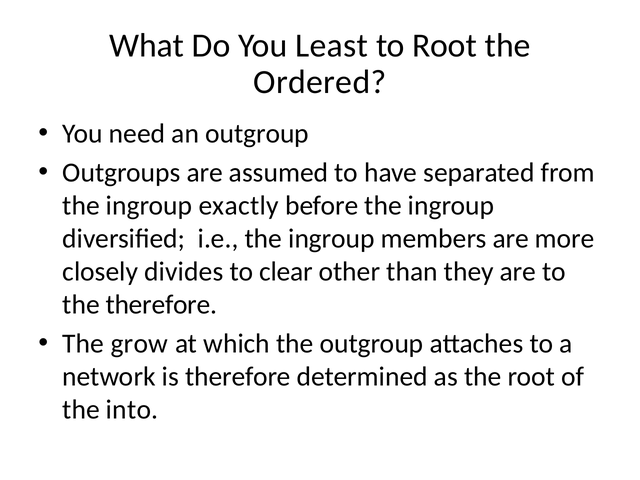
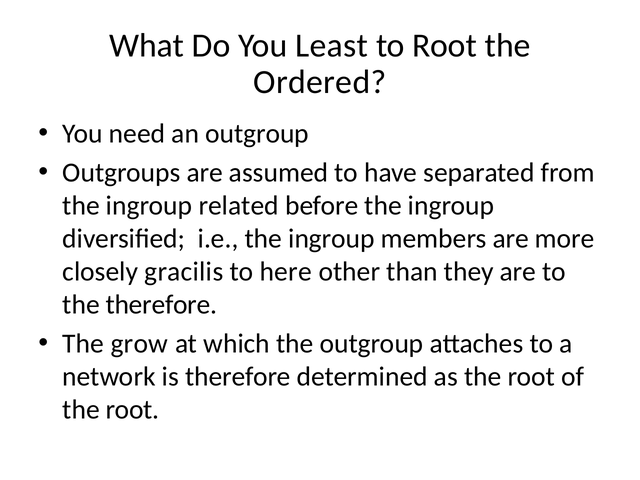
exactly: exactly -> related (239, 206)
divides: divides -> gracilis (184, 272)
clear: clear -> here (286, 272)
into: into -> root (132, 410)
